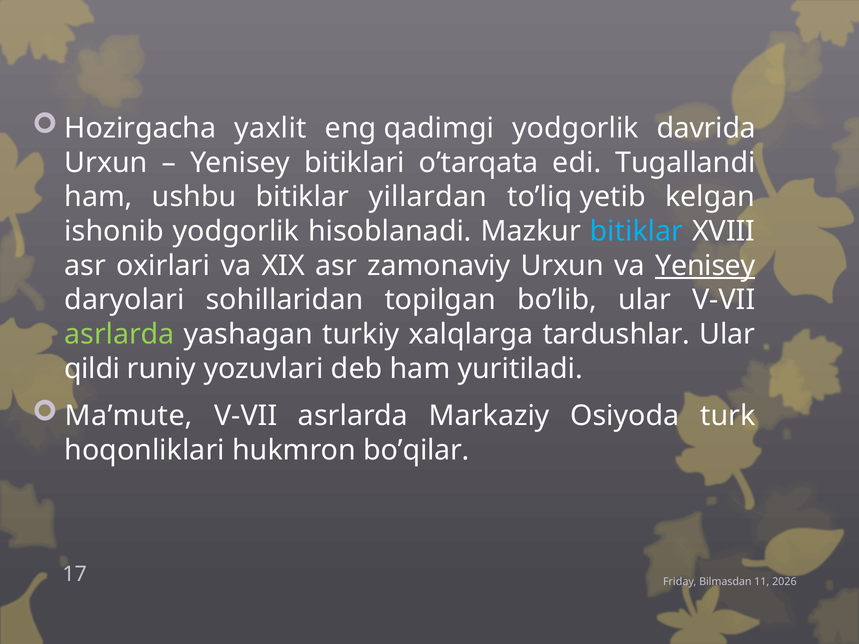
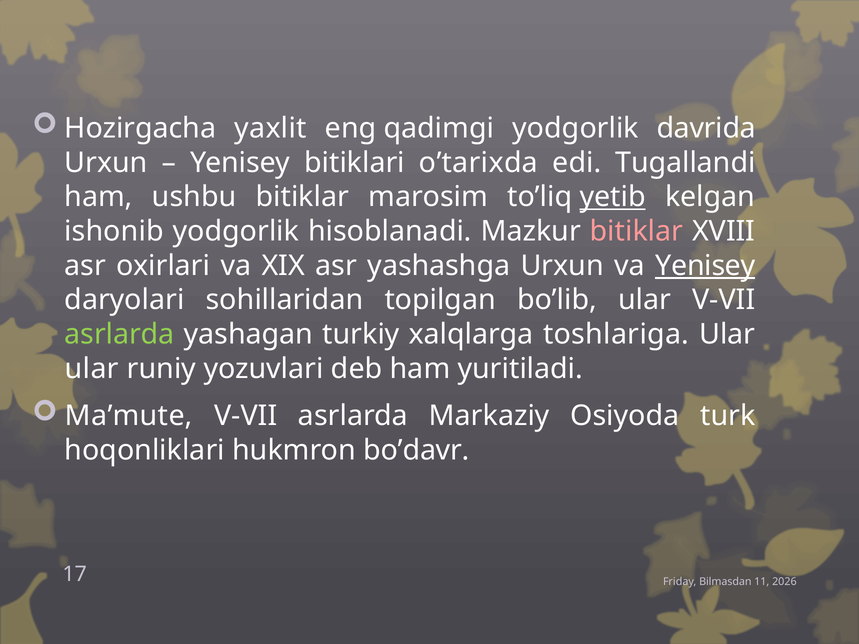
o’tarqata: o’tarqata -> o’tarixda (478, 163)
yillardan: yillardan -> marosim (428, 197)
yetib underline: none -> present (613, 197)
bitiklar colour: light blue -> pink (636, 231)
zamonaviy: zamonaviy -> yashashga (439, 266)
tardushlar: tardushlar -> toshlariga (616, 335)
qildi: qildi -> ular (92, 369)
bo’qilar: bo’qilar -> bo’davr (416, 450)
